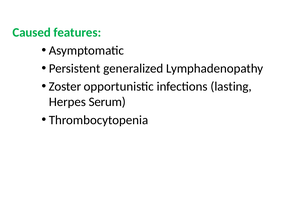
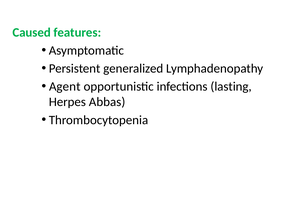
Zoster: Zoster -> Agent (65, 87)
Serum: Serum -> Abbas (107, 102)
